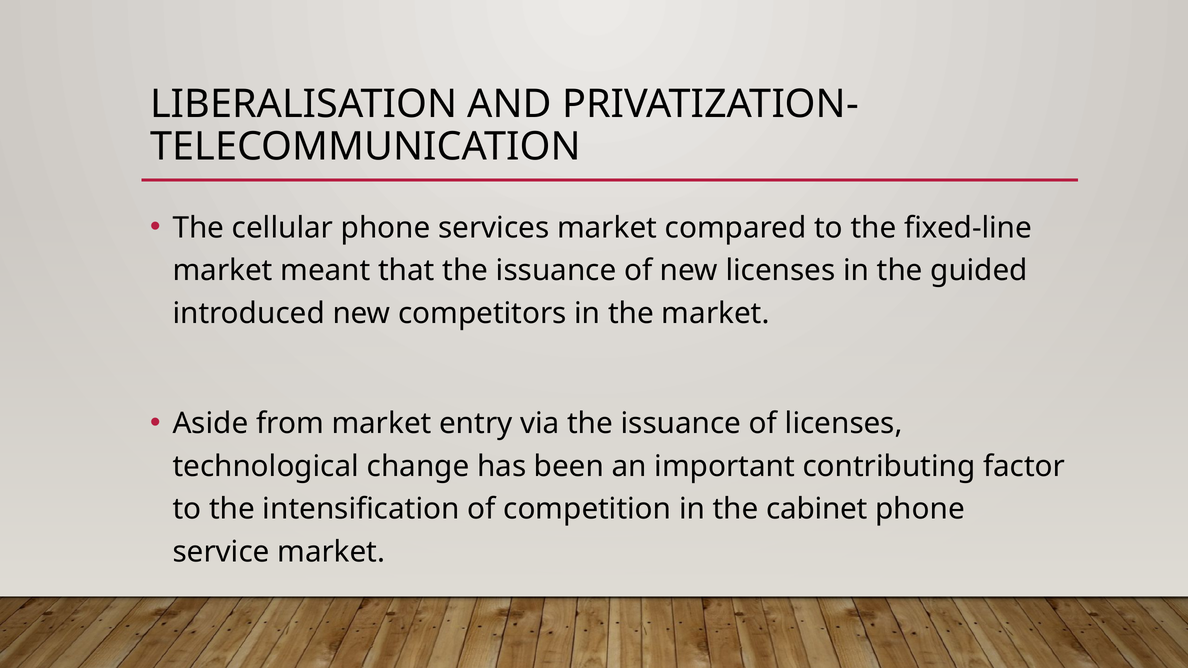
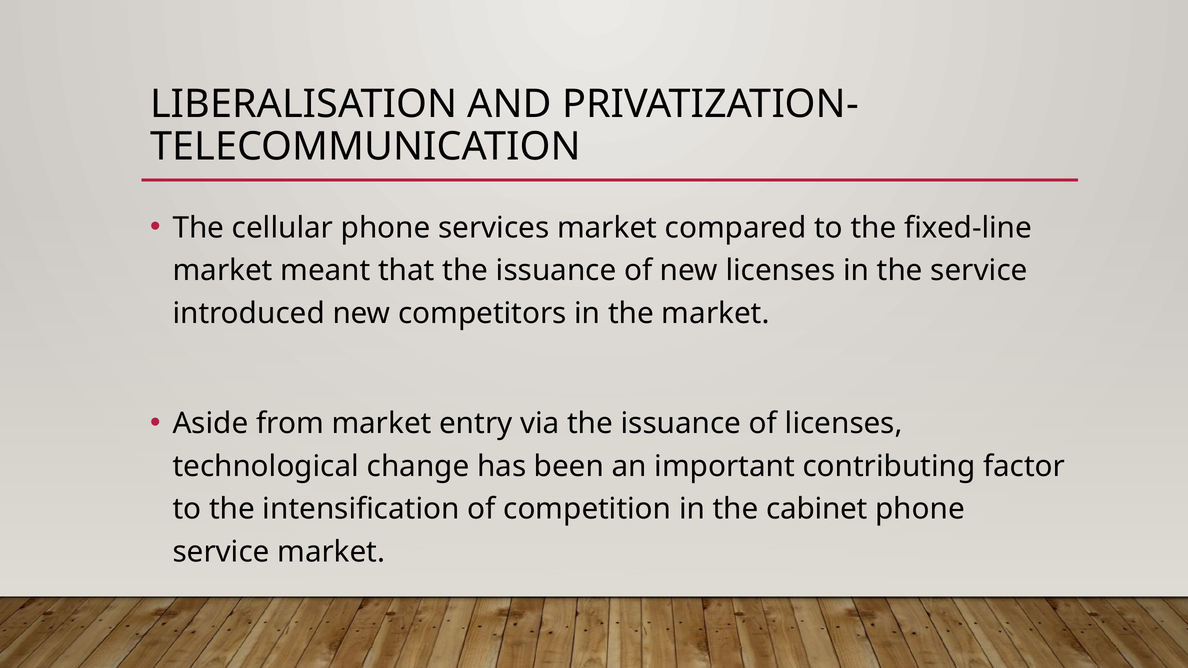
the guided: guided -> service (979, 271)
